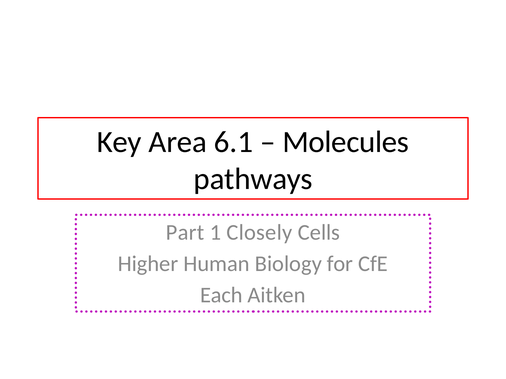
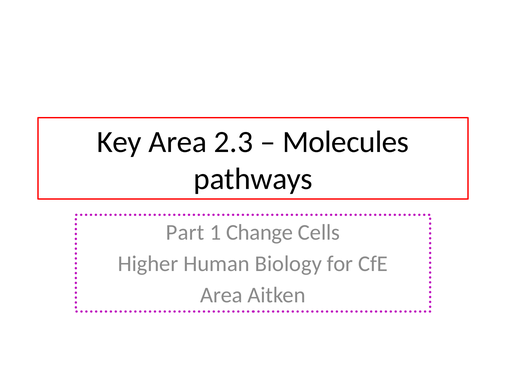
6.1: 6.1 -> 2.3 (234, 142)
Closely: Closely -> Change (260, 233)
Each: Each -> Area (221, 296)
